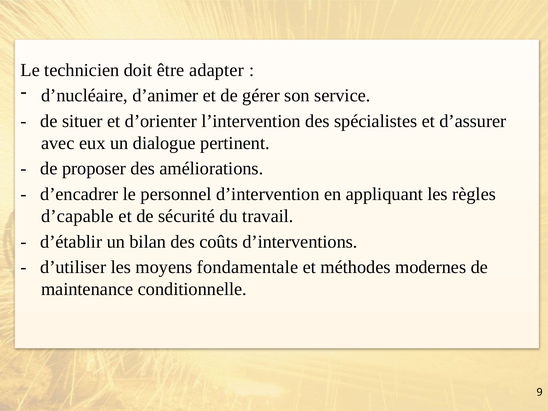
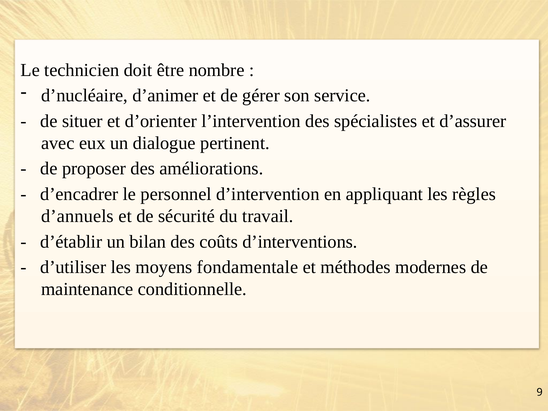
adapter: adapter -> nombre (217, 70)
d’capable: d’capable -> d’annuels (78, 216)
